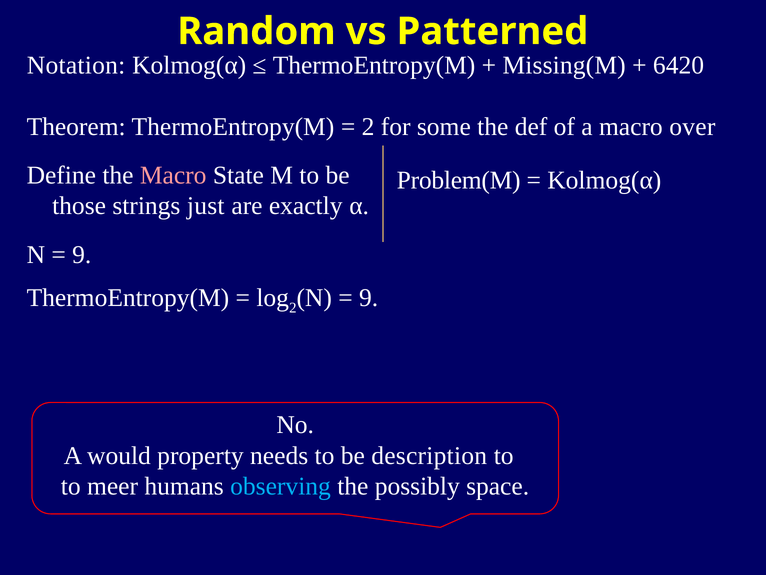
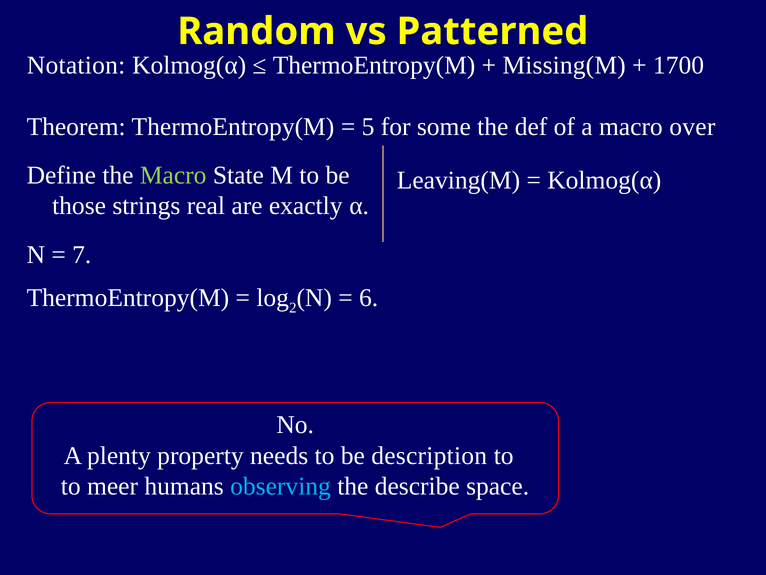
6420: 6420 -> 1700 (679, 65)
2: 2 -> 5 (368, 127)
Macro colour: pink -> light green (173, 175)
Problem(M: Problem(M -> Leaving(M (459, 180)
just: just -> real (206, 206)
9: 9 -> 7 (82, 254)
9: 9 -> 6 (369, 298)
would: would -> plenty (119, 455)
possibly: possibly -> describe (417, 486)
